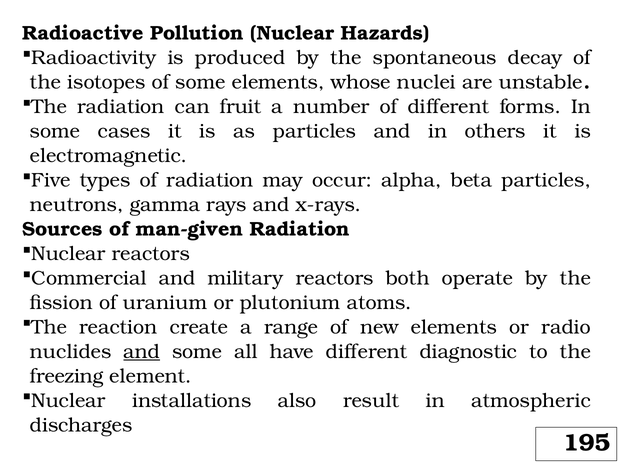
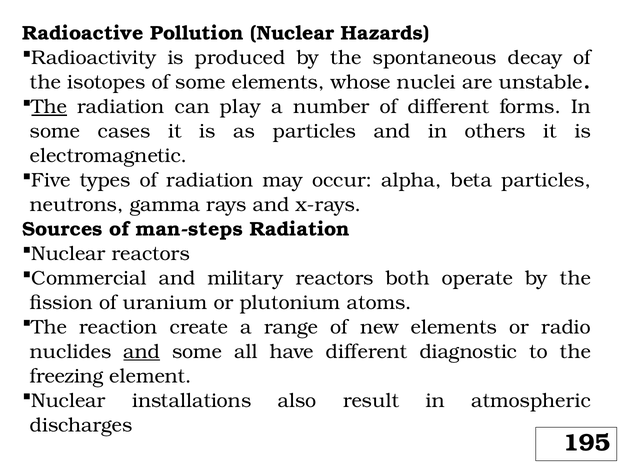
The underline: none -> present (49, 107)
fruit: fruit -> play (240, 107)
man-given: man-given -> man-steps (189, 229)
